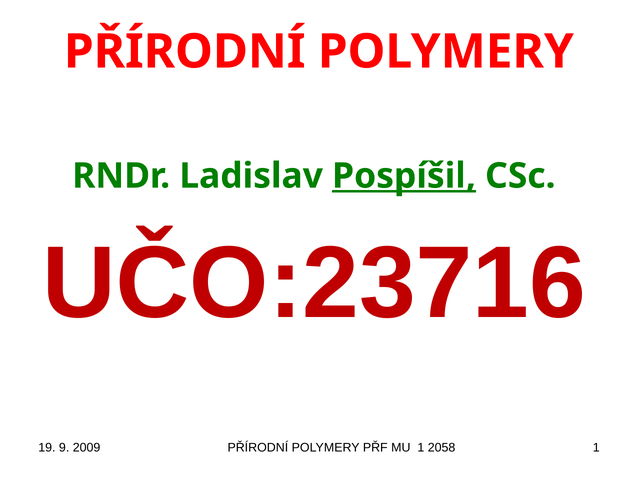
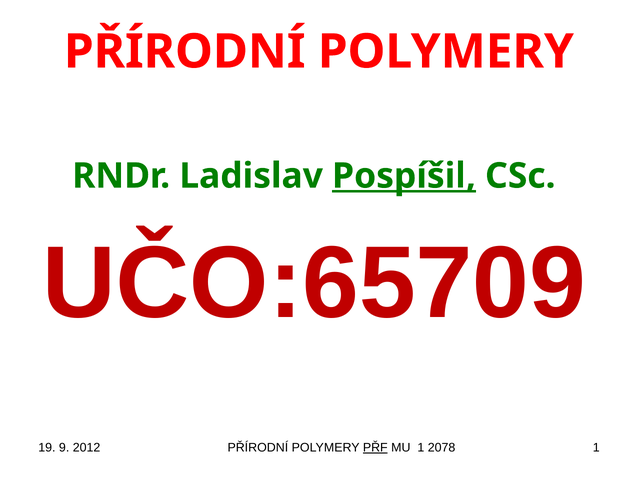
UČO:23716: UČO:23716 -> UČO:65709 (314, 283)
2009: 2009 -> 2012 (87, 447)
PŘF underline: none -> present (375, 447)
2058: 2058 -> 2078 (442, 447)
